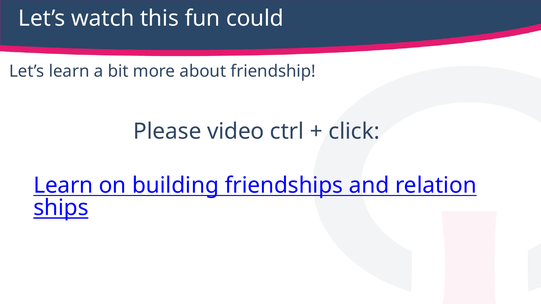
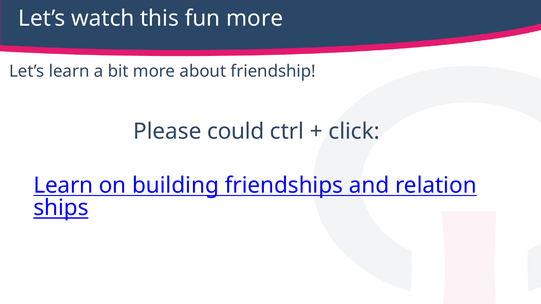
fun could: could -> more (255, 18)
Please video: video -> could (236, 131)
